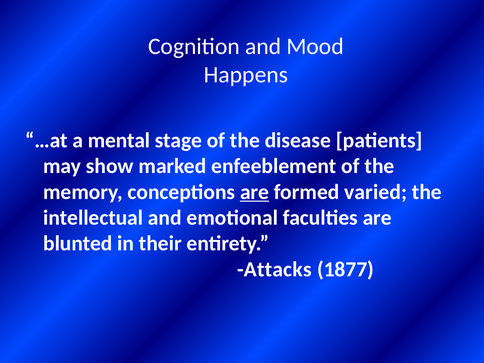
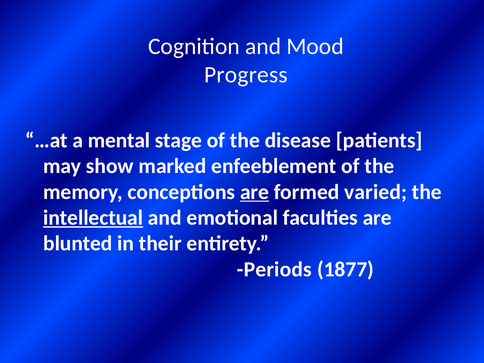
Happens: Happens -> Progress (246, 75)
intellectual underline: none -> present (93, 218)
Attacks: Attacks -> Periods (274, 269)
